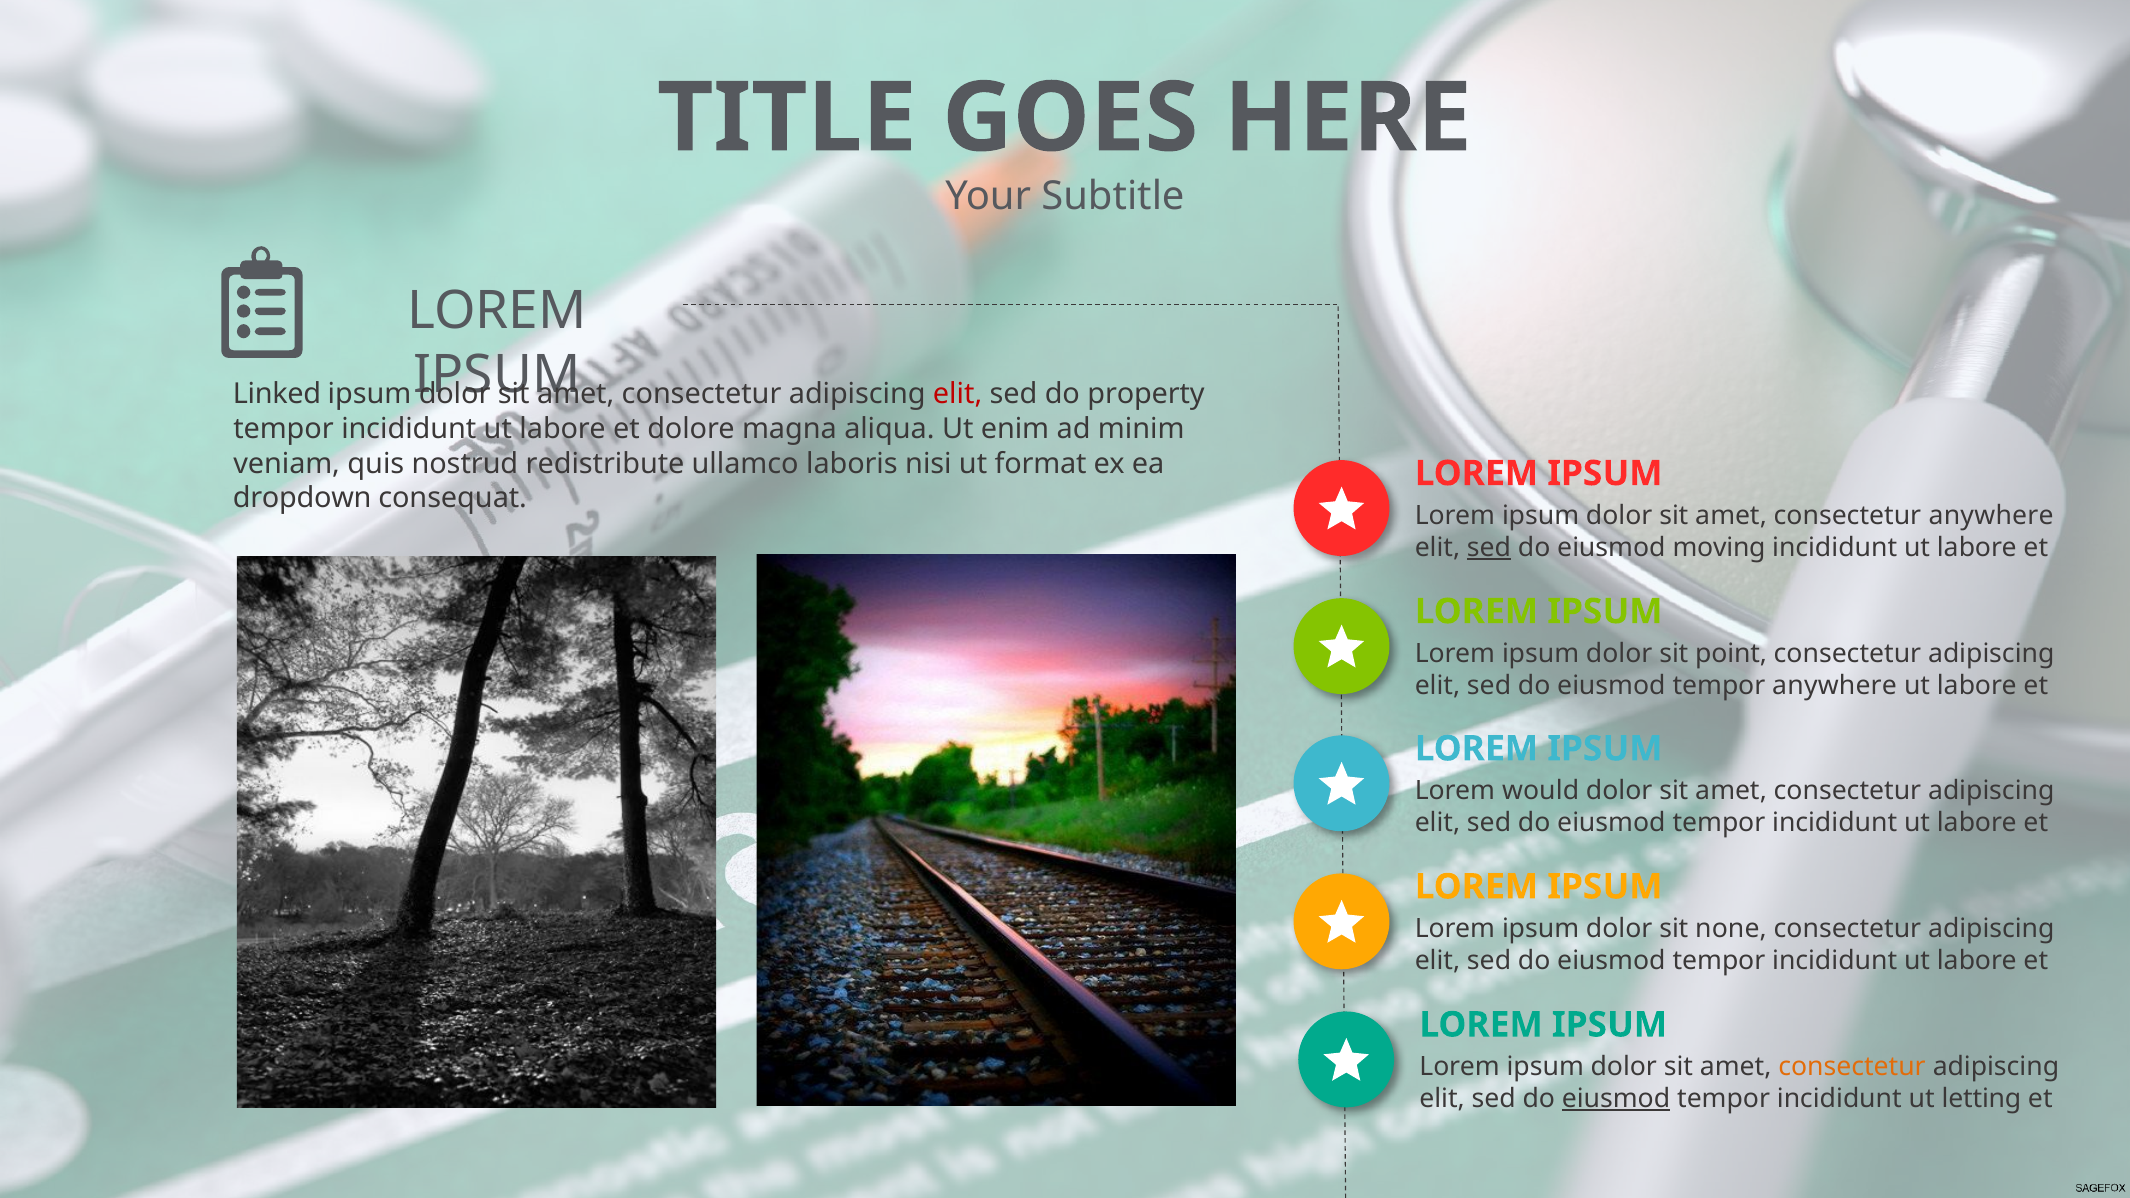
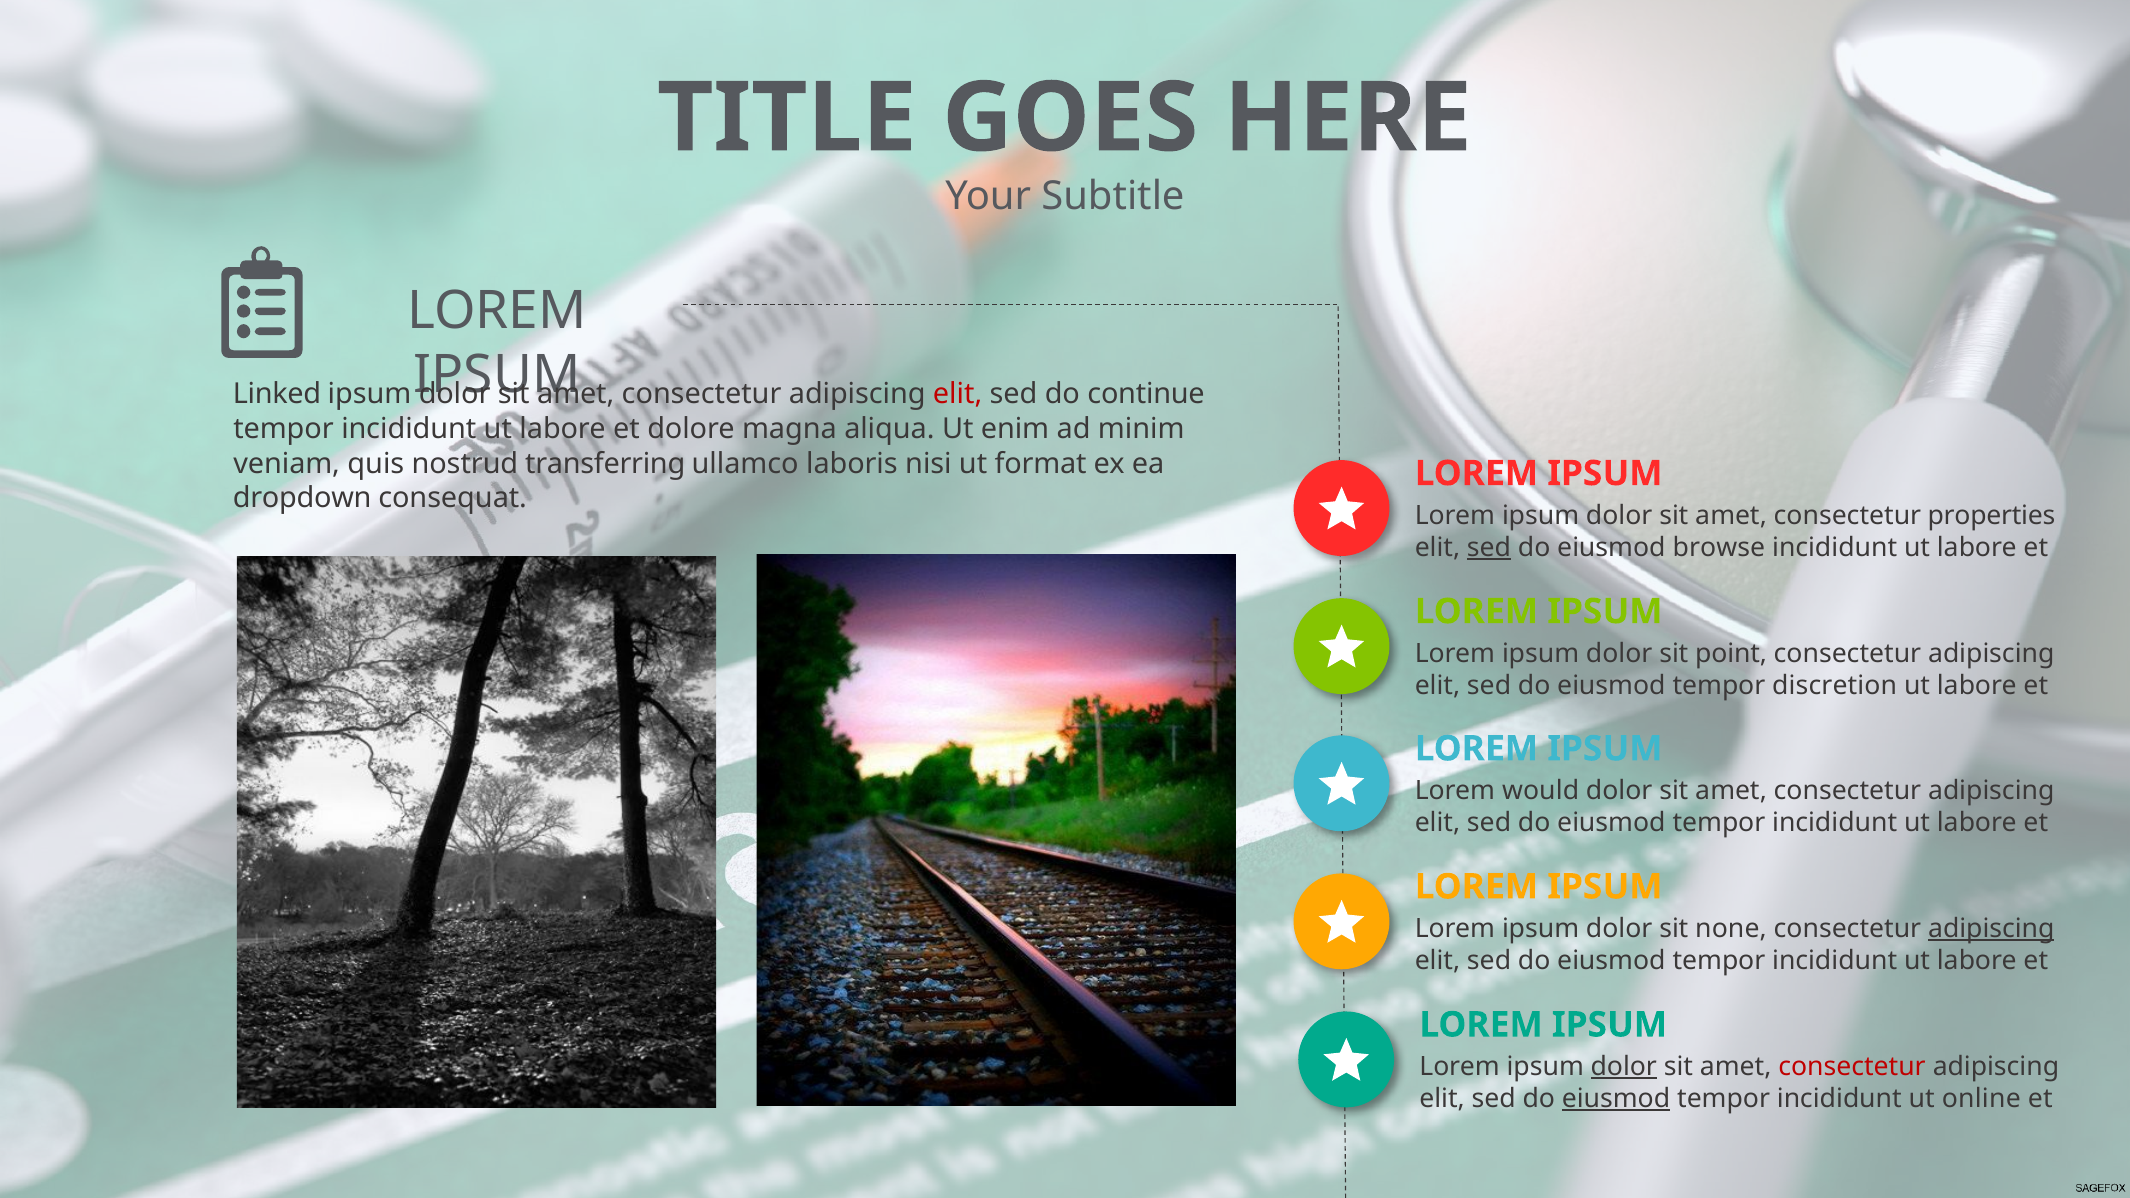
property: property -> continue (1146, 394)
redistribute: redistribute -> transferring (605, 464)
consectetur anywhere: anywhere -> properties (1991, 515)
moving: moving -> browse (1719, 547)
tempor anywhere: anywhere -> discretion (1835, 685)
adipiscing underline: none -> present (1991, 929)
dolor underline: none -> present (1624, 1067)
consectetur colour: orange -> red (1852, 1067)
letting: letting -> online (1981, 1099)
